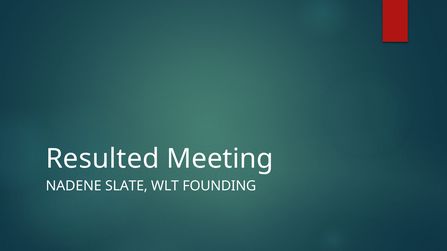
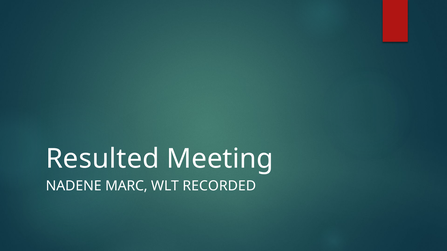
SLATE: SLATE -> MARC (126, 186)
FOUNDING: FOUNDING -> RECORDED (219, 186)
